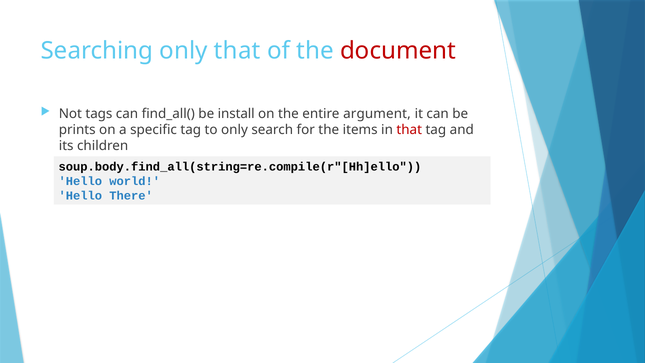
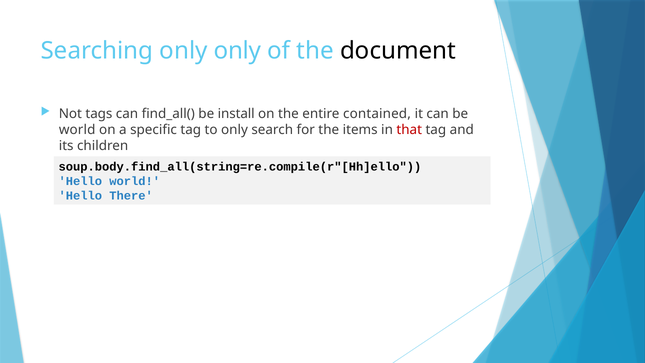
only that: that -> only (238, 51)
document colour: red -> black (398, 51)
argument: argument -> contained (377, 114)
prints: prints -> world (77, 130)
